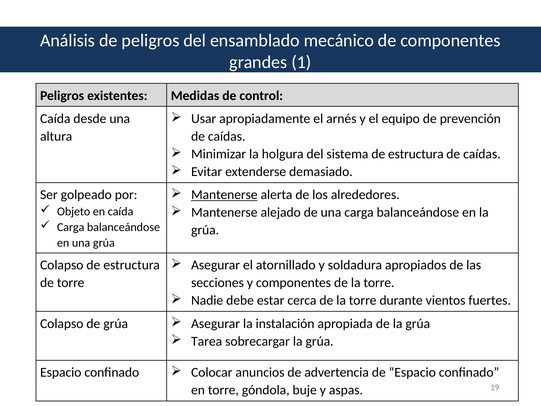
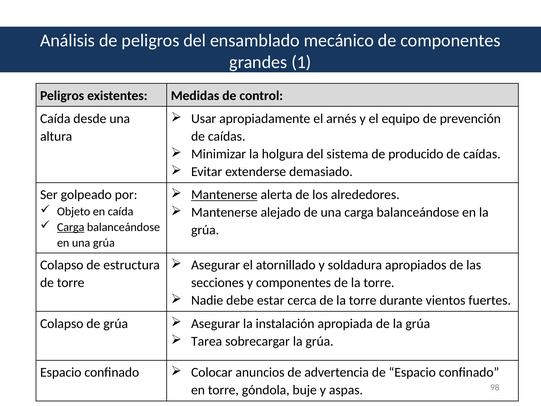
sistema de estructura: estructura -> producido (416, 154)
Carga underline: none -> present (71, 227)
19: 19 -> 98 (495, 387)
